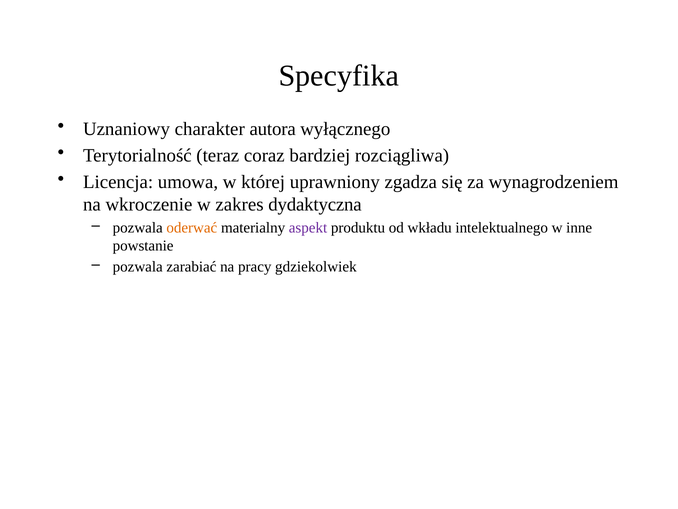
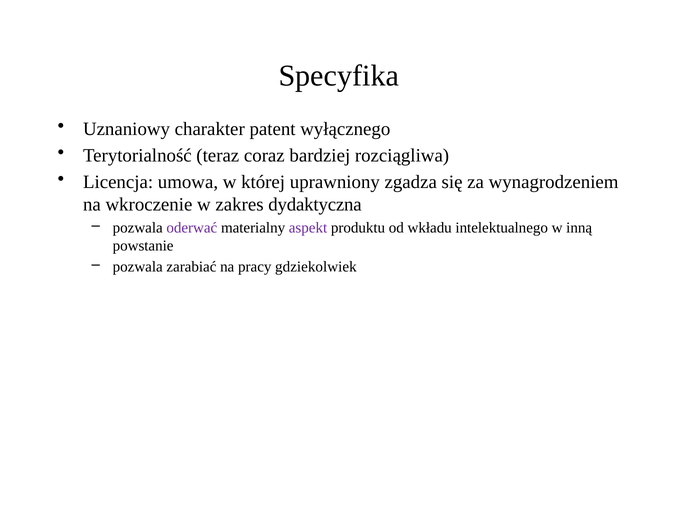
autora: autora -> patent (273, 129)
oderwać colour: orange -> purple (192, 227)
inne: inne -> inną (579, 227)
